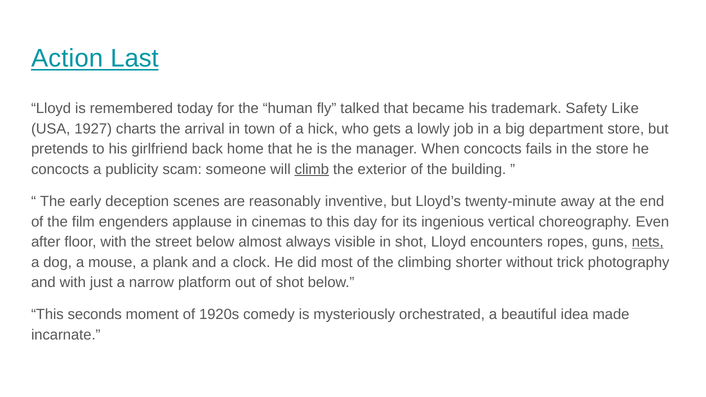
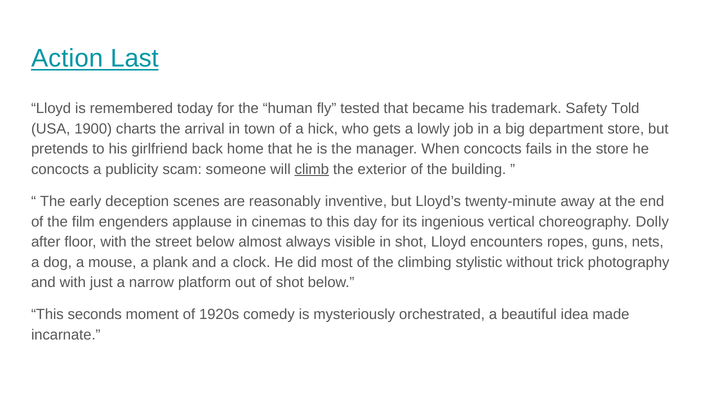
talked: talked -> tested (360, 109)
Like: Like -> Told (625, 109)
1927: 1927 -> 1900 (93, 129)
Even: Even -> Dolly (652, 222)
nets underline: present -> none (648, 242)
shorter: shorter -> stylistic (479, 262)
